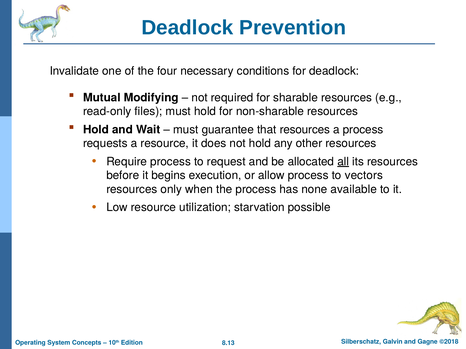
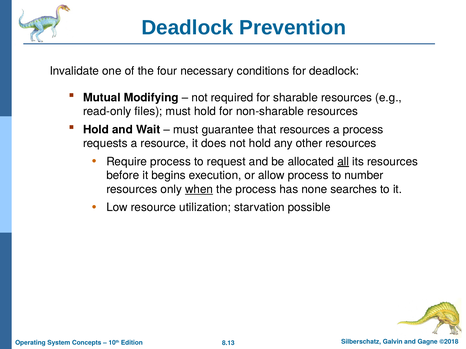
vectors: vectors -> number (364, 176)
when underline: none -> present (199, 190)
available: available -> searches (354, 190)
